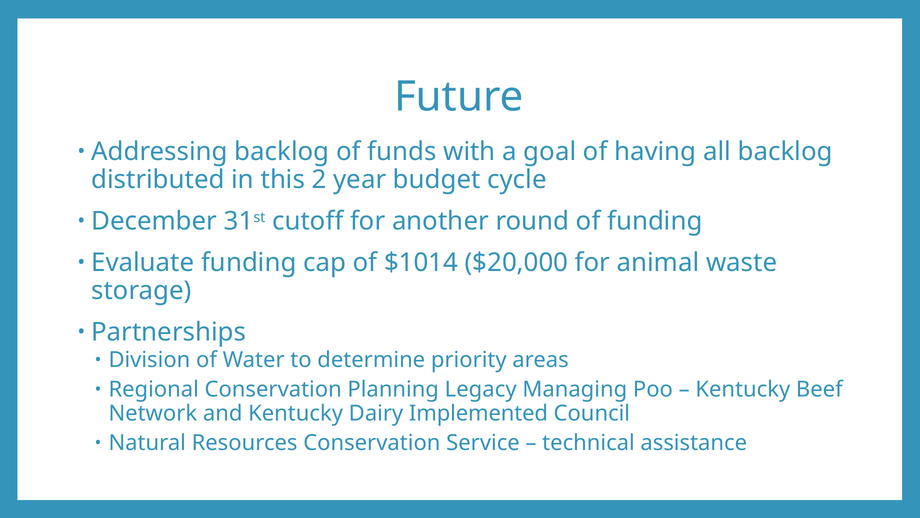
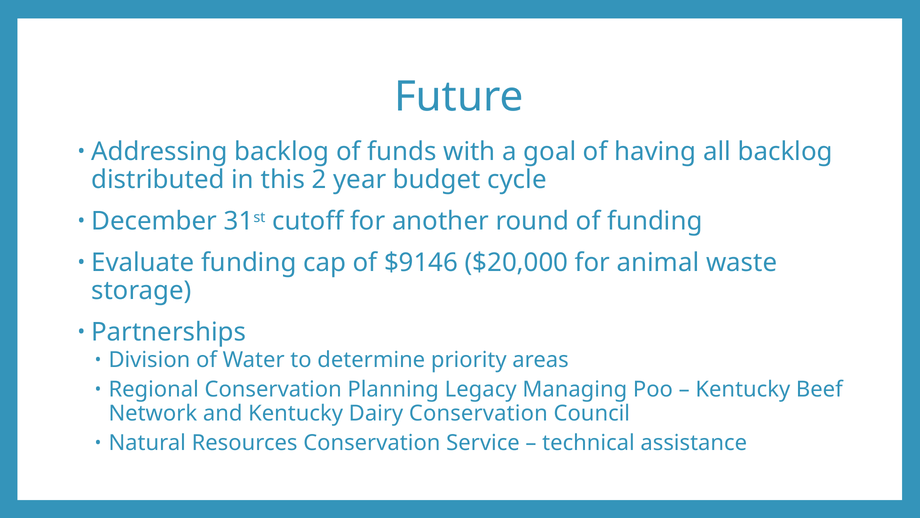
$1014: $1014 -> $9146 (421, 262)
Dairy Implemented: Implemented -> Conservation (478, 413)
